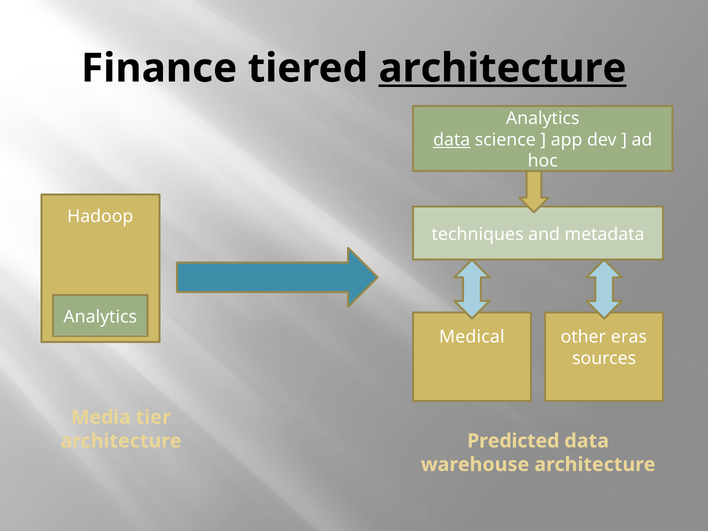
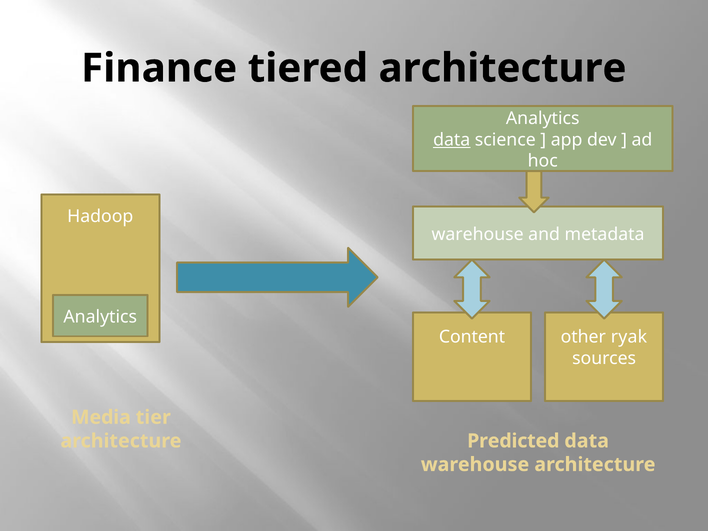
architecture underline: present -> none (503, 68)
techniques: techniques -> warehouse (478, 234)
Medical: Medical -> Content (472, 337)
eras: eras -> ryak (629, 337)
